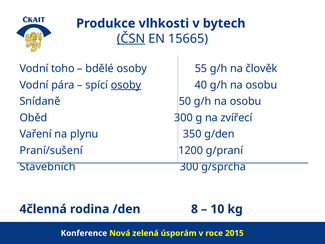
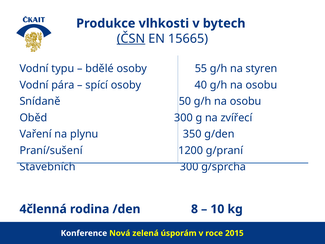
toho: toho -> typu (63, 69)
člověk: člověk -> styren (262, 69)
osoby underline: present -> none (126, 85)
